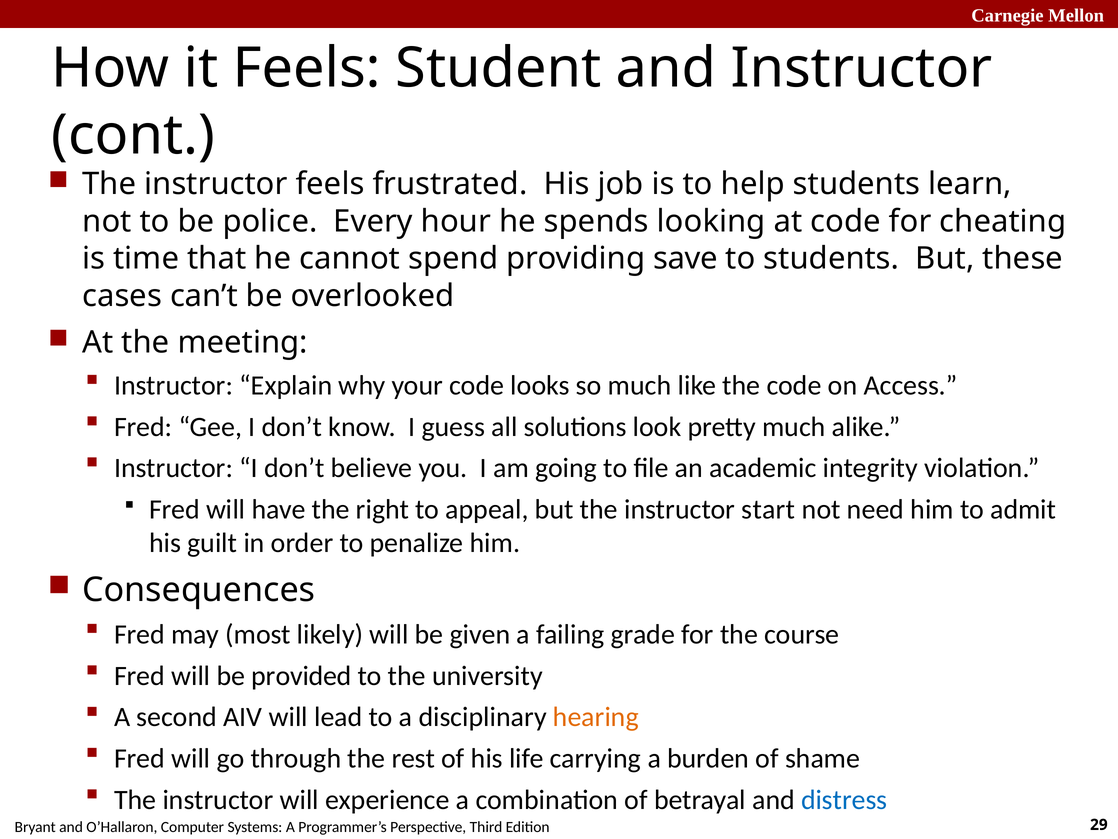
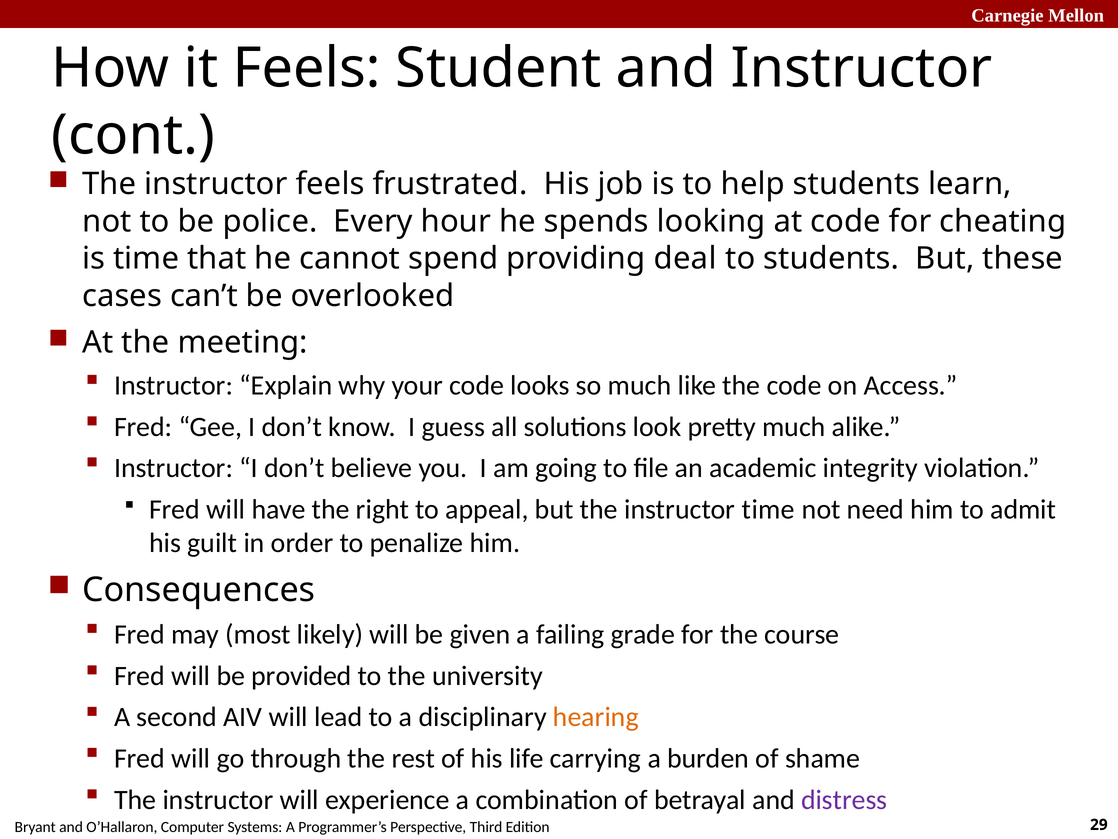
save: save -> deal (685, 258)
instructor start: start -> time (768, 509)
distress colour: blue -> purple (844, 799)
